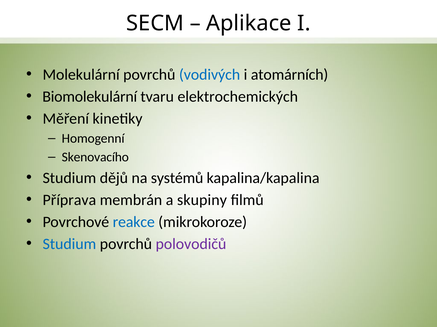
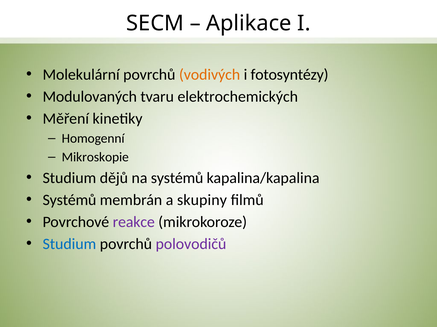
vodivých colour: blue -> orange (210, 75)
atomárních: atomárních -> fotosyntézy (290, 75)
Biomolekulární: Biomolekulární -> Modulovaných (90, 97)
Skenovacího: Skenovacího -> Mikroskopie (95, 157)
Příprava: Příprava -> Systémů (69, 200)
reakce colour: blue -> purple (134, 222)
